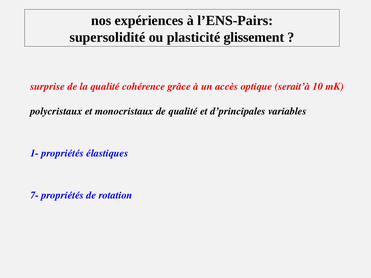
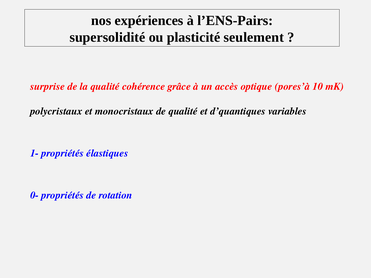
glissement: glissement -> seulement (254, 37)
serait’à: serait’à -> pores’à (292, 87)
d’principales: d’principales -> d’quantiques (238, 111)
7-: 7- -> 0- (35, 195)
